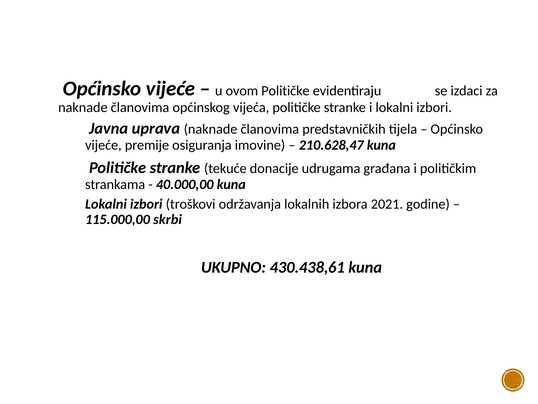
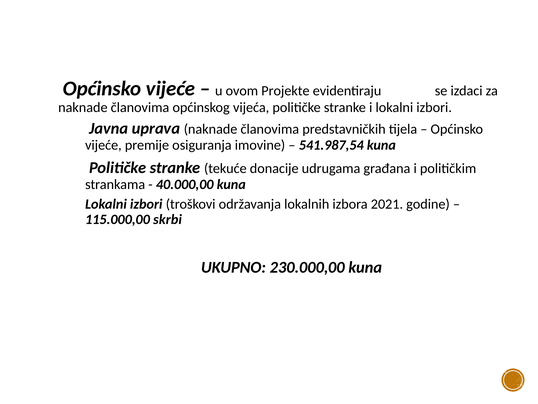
ovom Političke: Političke -> Projekte (285, 91)
210.628,47: 210.628,47 -> 541.987,54 (331, 145)
430.438,61: 430.438,61 -> 230.000,00 (307, 267)
